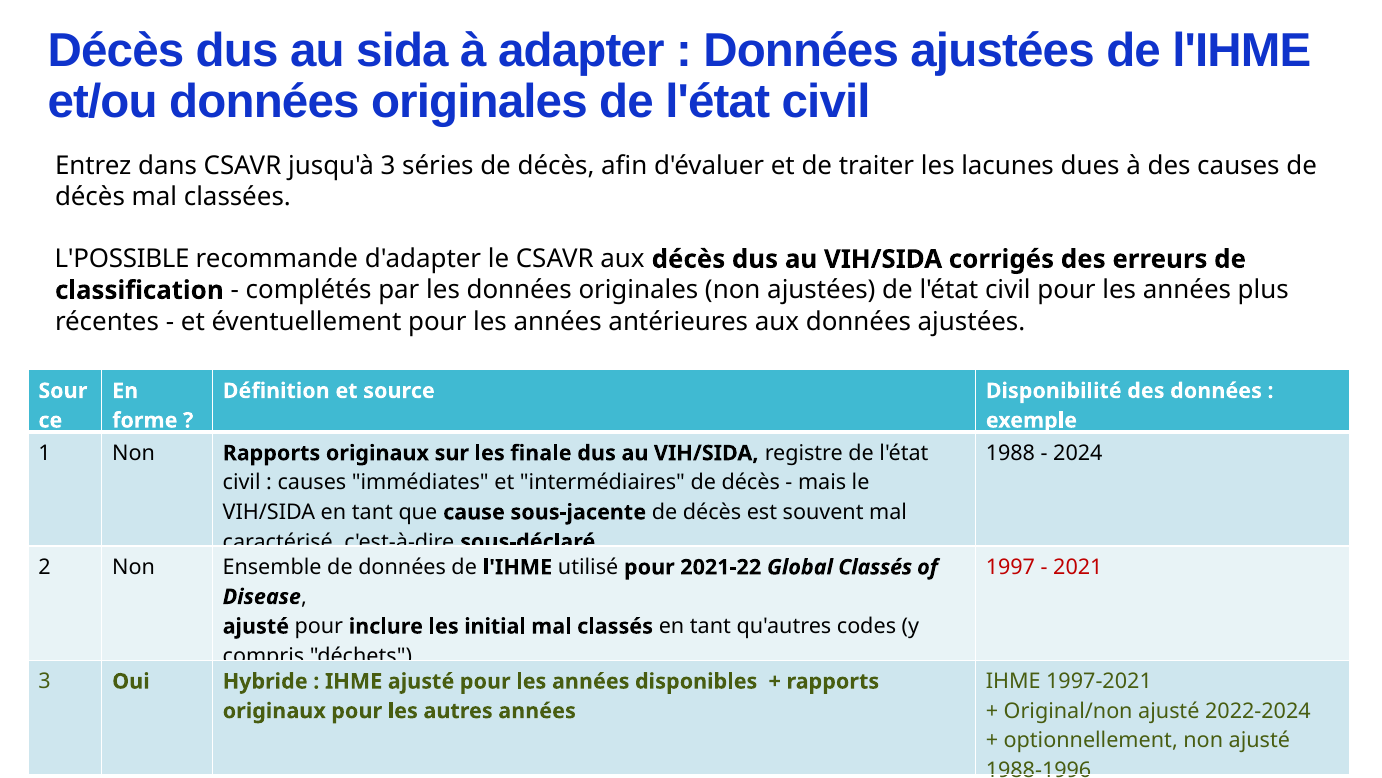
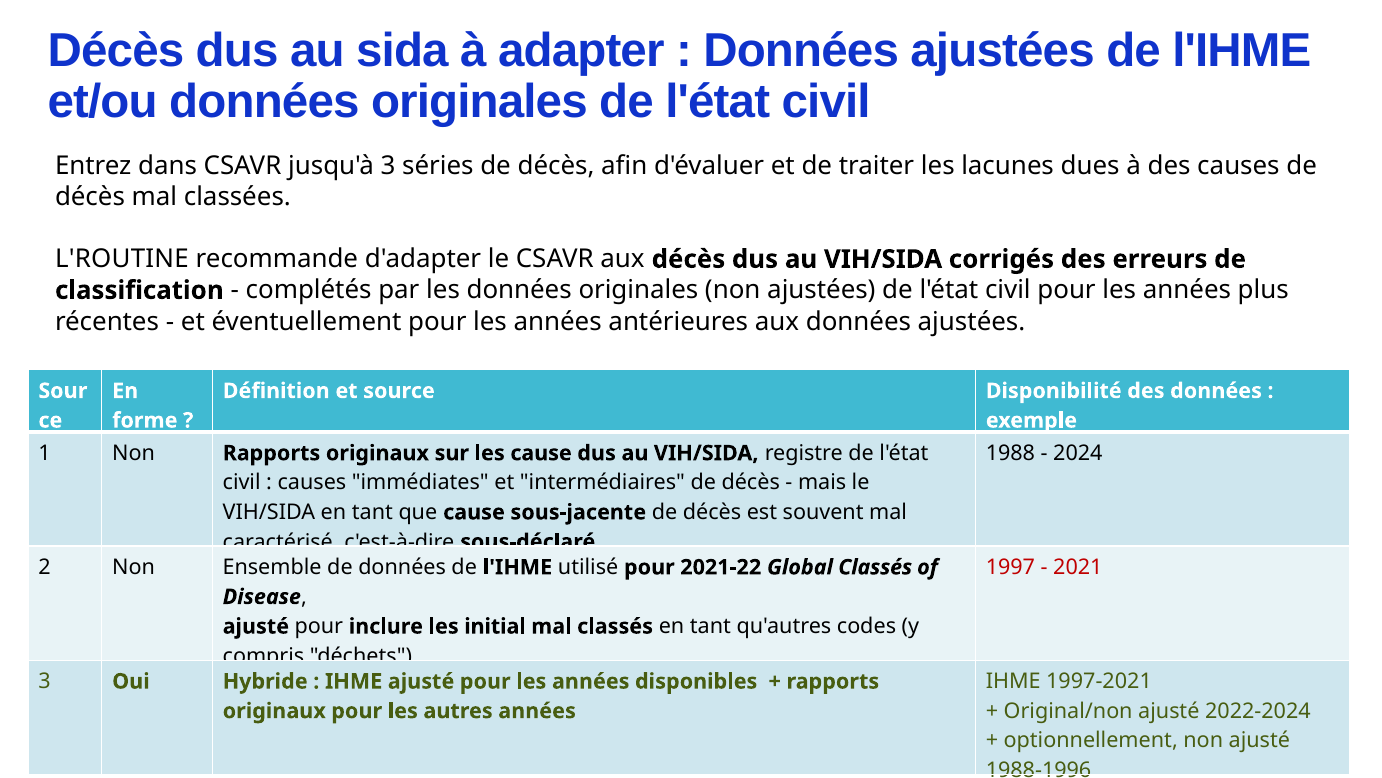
L'POSSIBLE: L'POSSIBLE -> L'ROUTINE (122, 259)
les finale: finale -> cause (541, 453)
